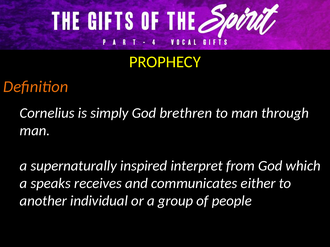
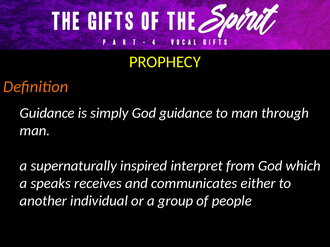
Cornelius: Cornelius -> Guidance (47, 113)
God brethren: brethren -> guidance (186, 113)
